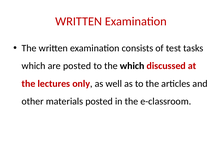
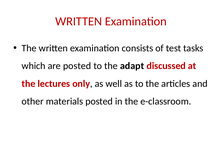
the which: which -> adapt (132, 66)
